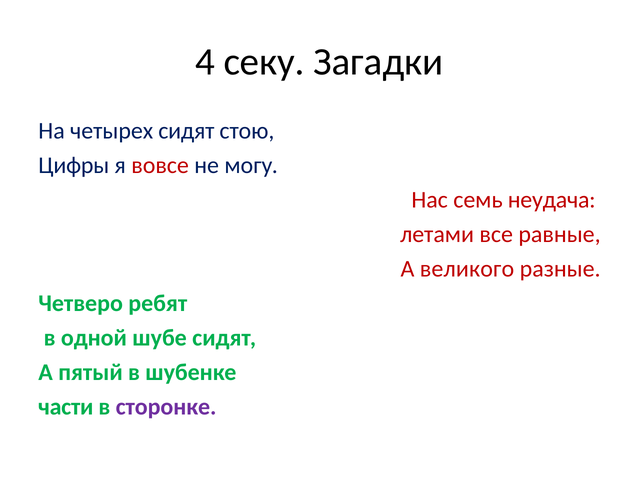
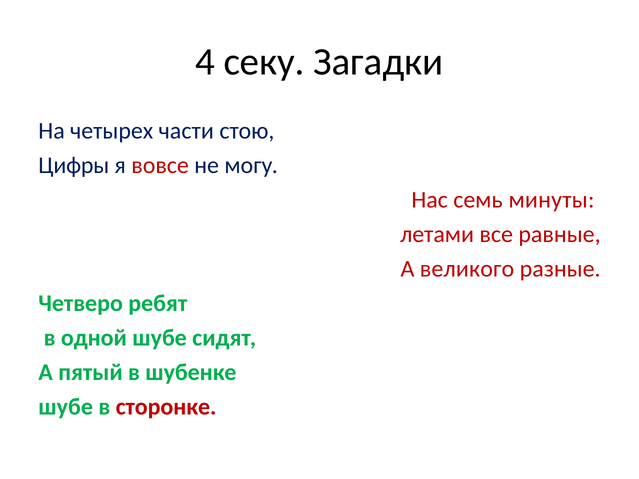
четырех сидят: сидят -> части (186, 131)
неудача: неудача -> минуты (551, 200)
части: части -> шубе (66, 407)
сторонке colour: purple -> red (166, 407)
